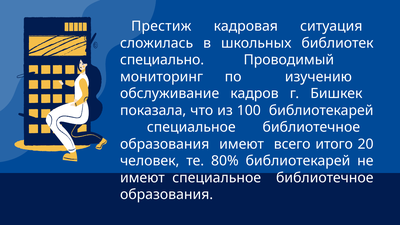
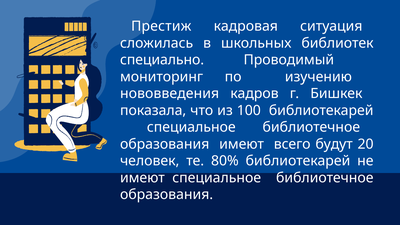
обслуживание: обслуживание -> нововведения (170, 94)
итого: итого -> будут (334, 144)
